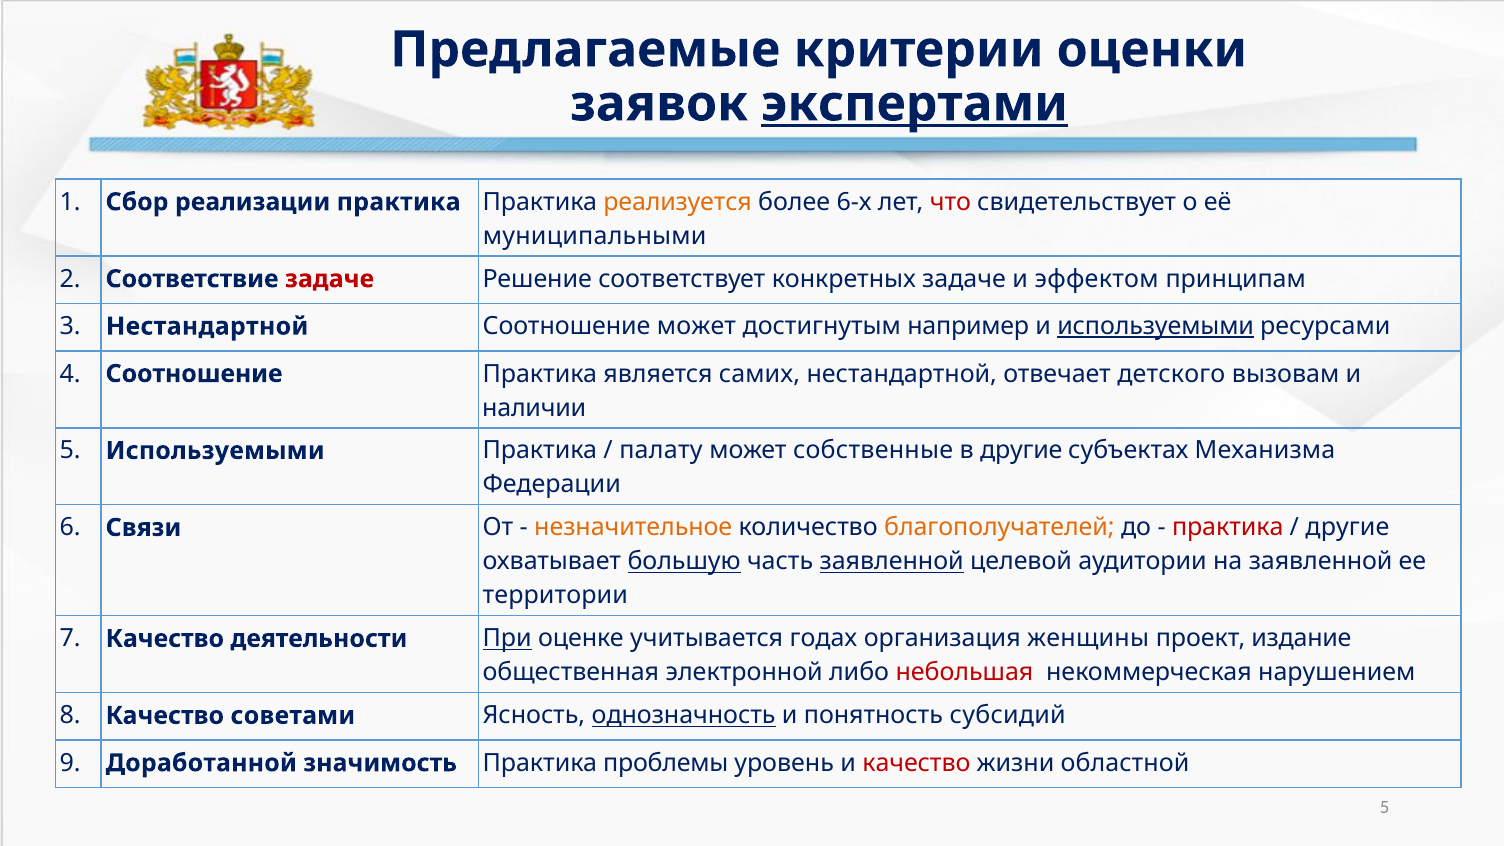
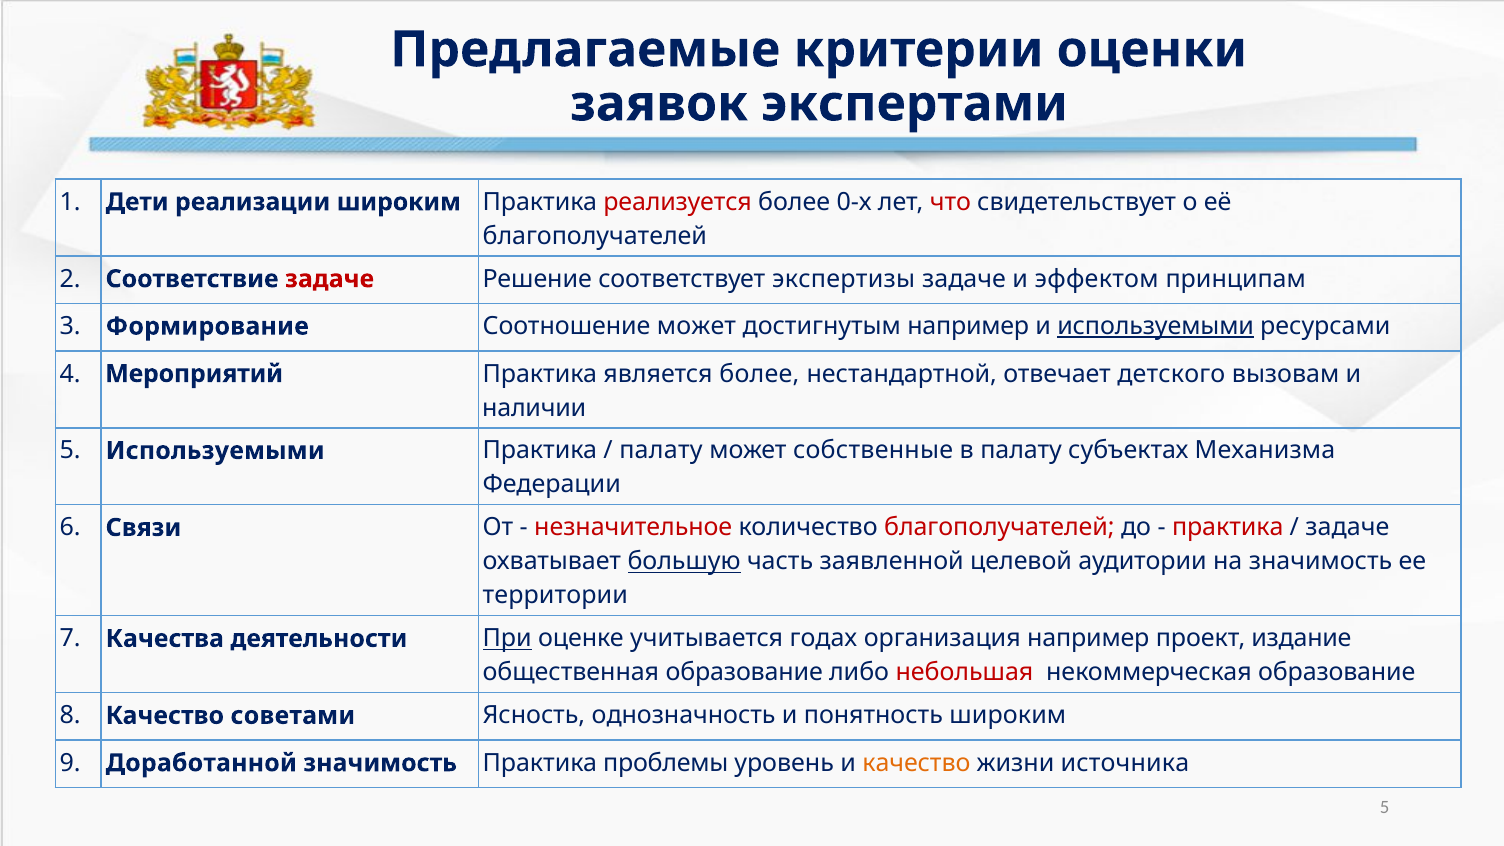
экспертами underline: present -> none (915, 104)
Сбор: Сбор -> Дети (137, 202)
реализации практика: практика -> широким (399, 202)
реализуется colour: orange -> red (678, 202)
6-х: 6-х -> 0-х (854, 202)
муниципальными: муниципальными -> благополучателей (595, 236)
конкретных: конкретных -> экспертизы (844, 279)
3 Нестандартной: Нестандартной -> Формирование (207, 326)
4 Соотношение: Соотношение -> Мероприятий (194, 374)
является самих: самих -> более (759, 374)
в другие: другие -> палату (1021, 451)
незначительное colour: orange -> red (633, 528)
благополучателей colour: orange -> red (999, 528)
другие: другие -> задаче (1347, 528)
заявленной underline: present -> none (892, 562)
на заявленной: заявленной -> значимость (1321, 562)
7 Качество: Качество -> Качества (165, 639)
организация женщины: женщины -> например (1088, 639)
общественная электронной: электронной -> образование (744, 673)
некоммерческая нарушением: нарушением -> образование (1337, 673)
однозначность underline: present -> none (684, 716)
понятность субсидий: субсидий -> широким (1008, 716)
качество colour: red -> orange (916, 763)
областной: областной -> источника (1125, 763)
